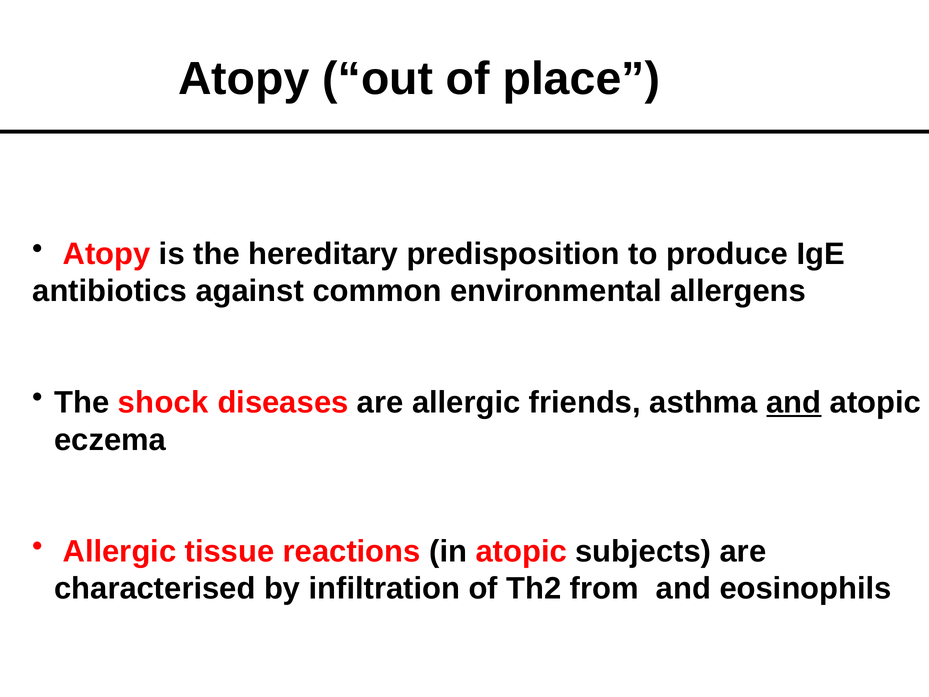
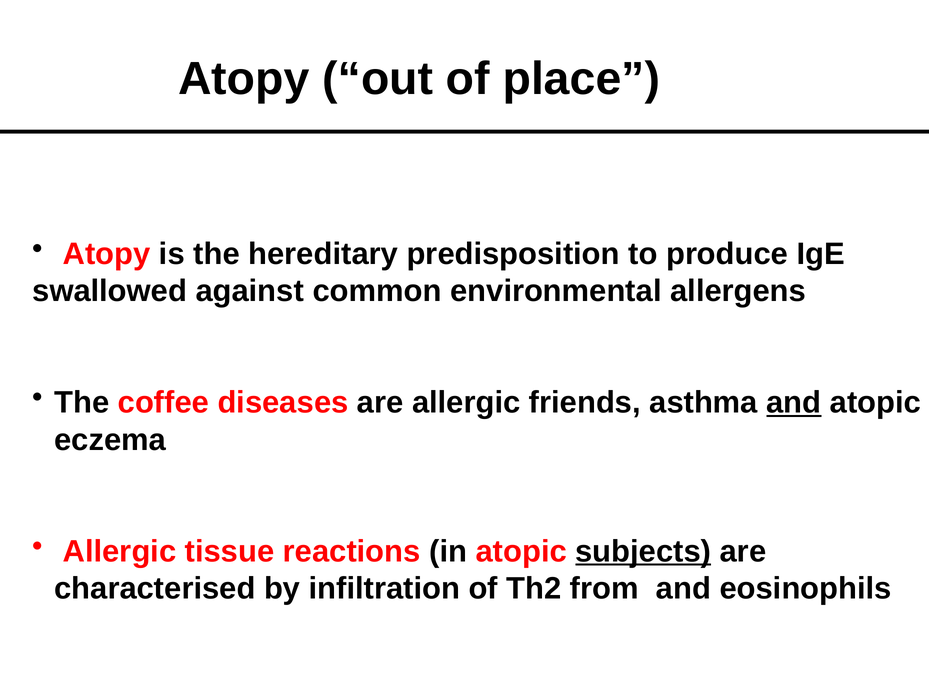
antibiotics: antibiotics -> swallowed (110, 291)
shock: shock -> coffee (163, 402)
subjects underline: none -> present (643, 551)
